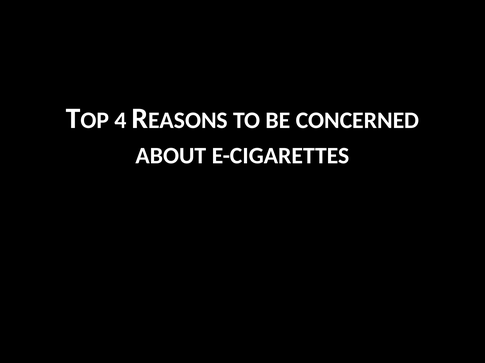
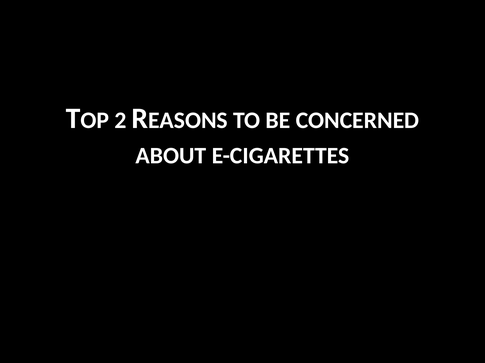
4: 4 -> 2 (120, 120)
